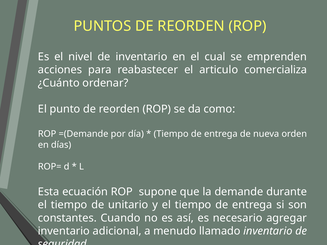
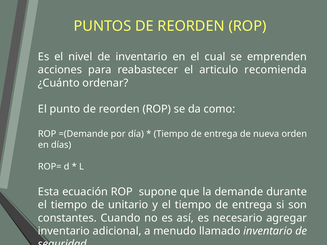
comercializa: comercializa -> recomienda (276, 70)
